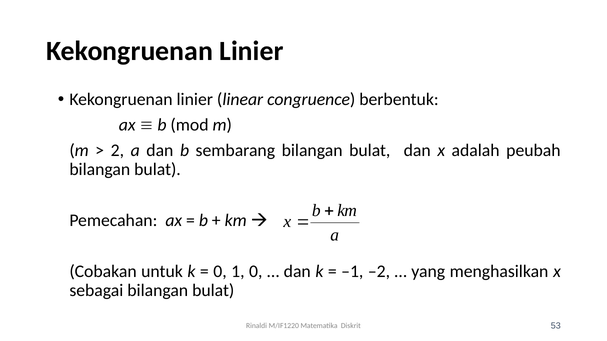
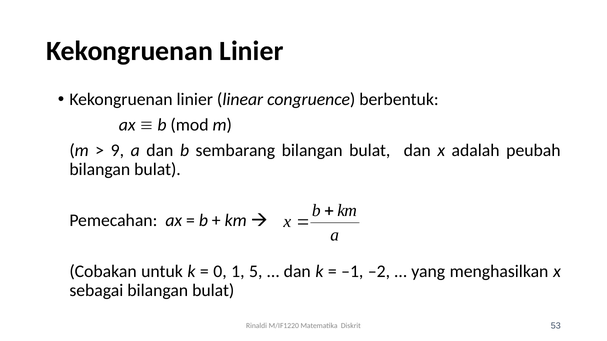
2: 2 -> 9 (117, 151)
1 0: 0 -> 5 (256, 272)
